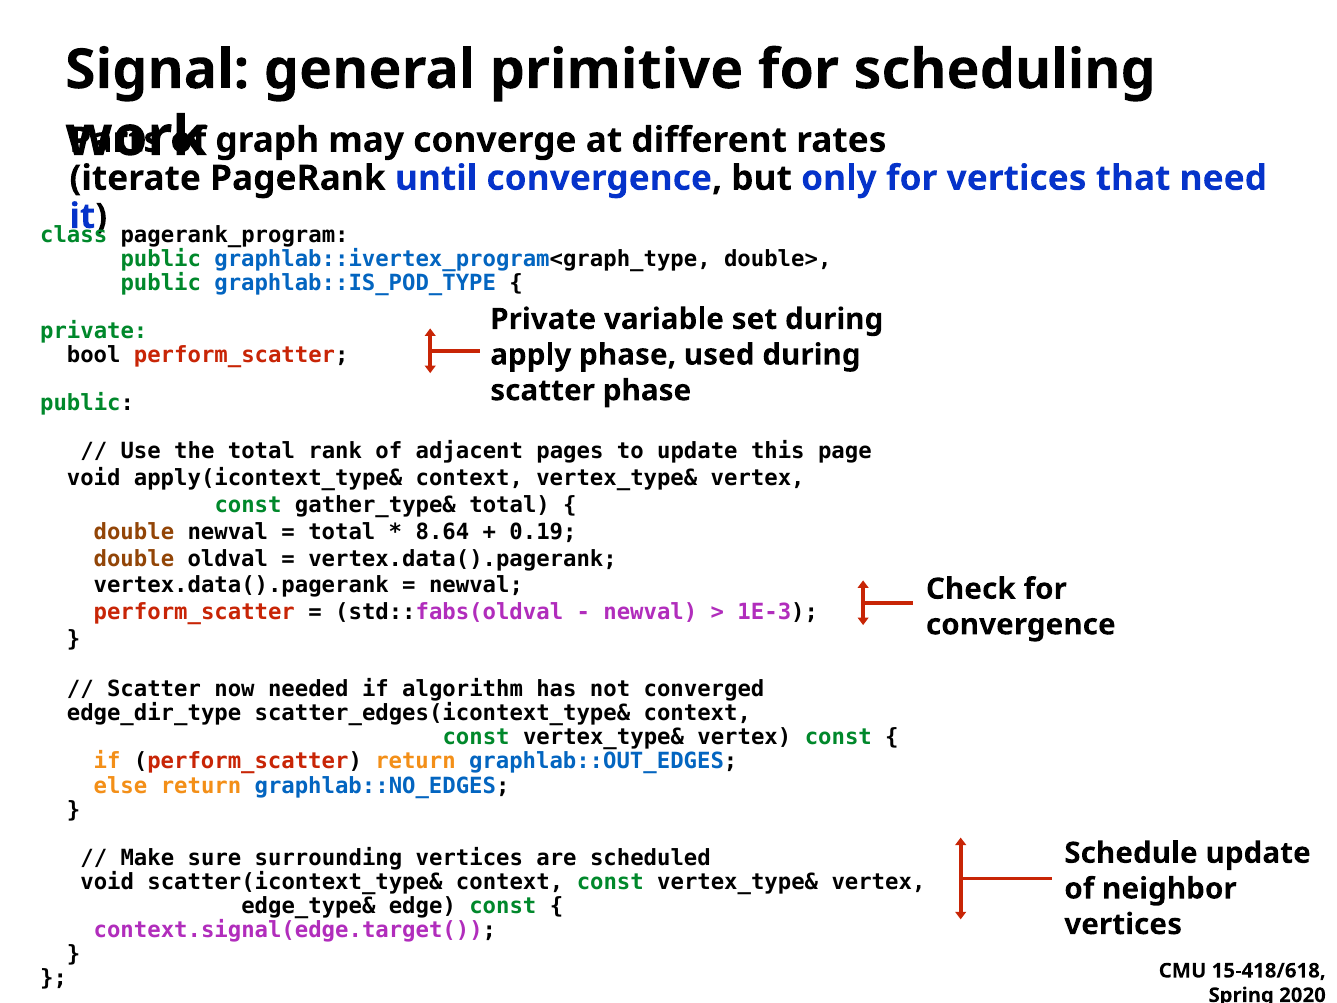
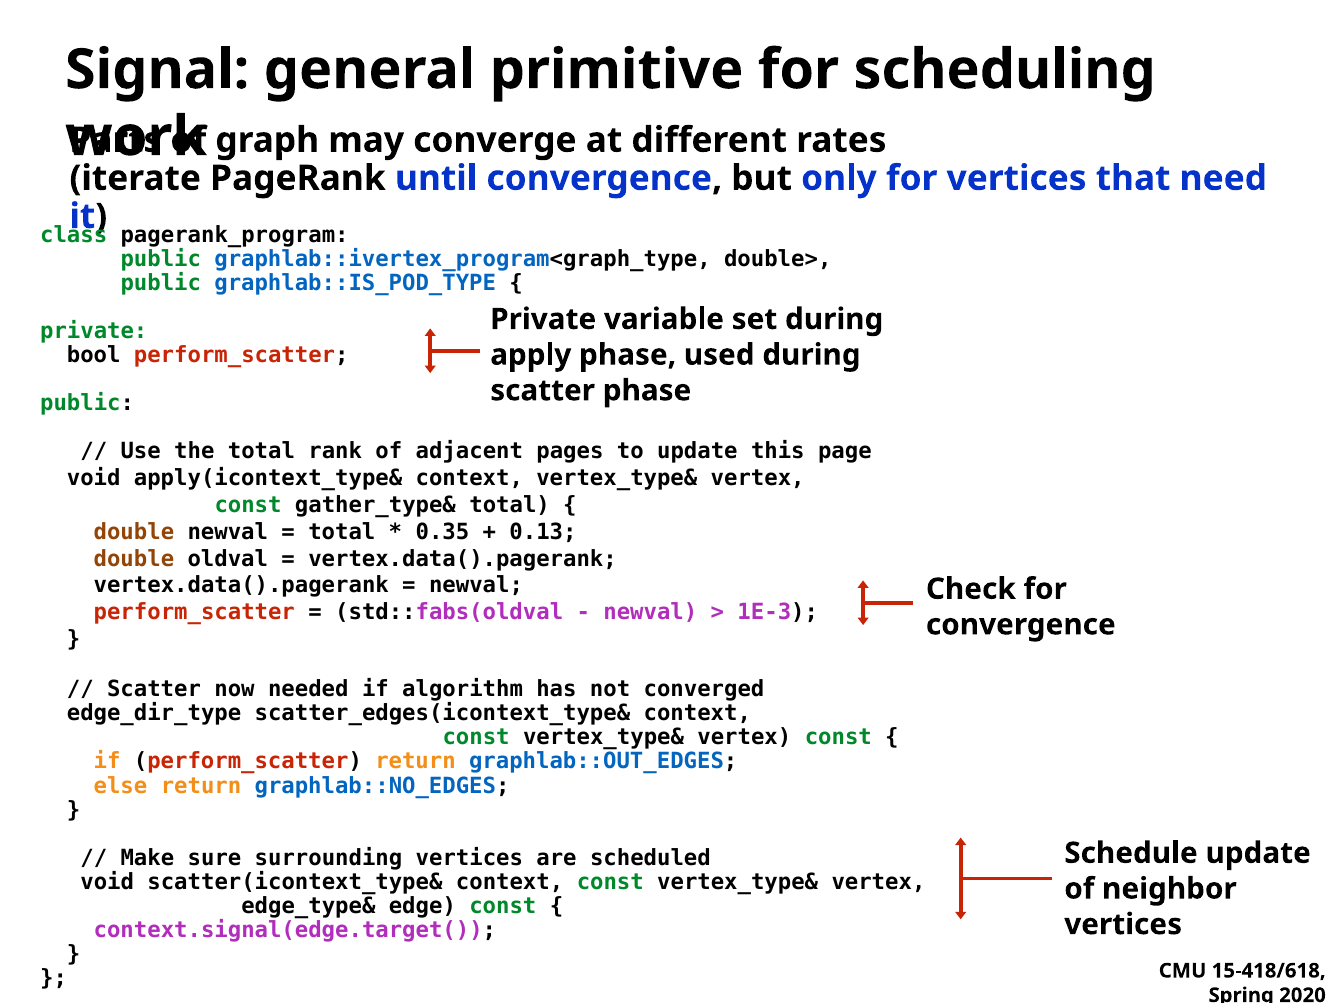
8.64: 8.64 -> 0.35 (442, 532)
0.19: 0.19 -> 0.13 (543, 532)
